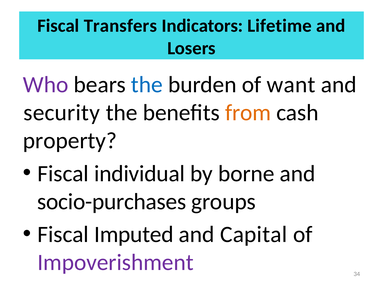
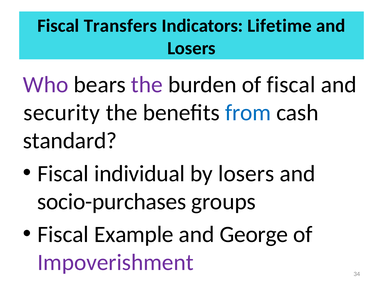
the colour: blue -> purple (147, 85)
of want: want -> fiscal (291, 85)
from colour: orange -> blue (248, 113)
property: property -> standard (70, 141)
by borne: borne -> losers (246, 174)
Imputed: Imputed -> Example (134, 235)
Capital: Capital -> George (254, 235)
